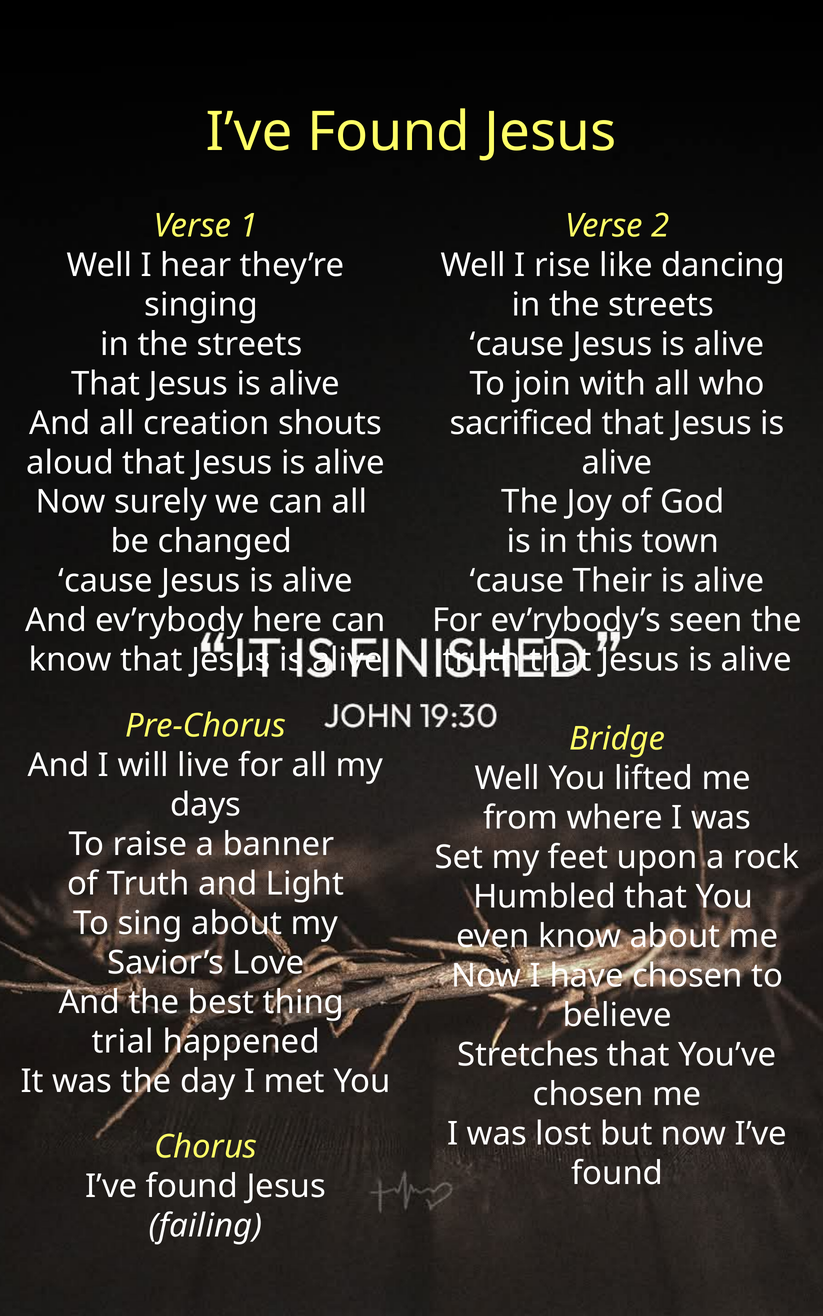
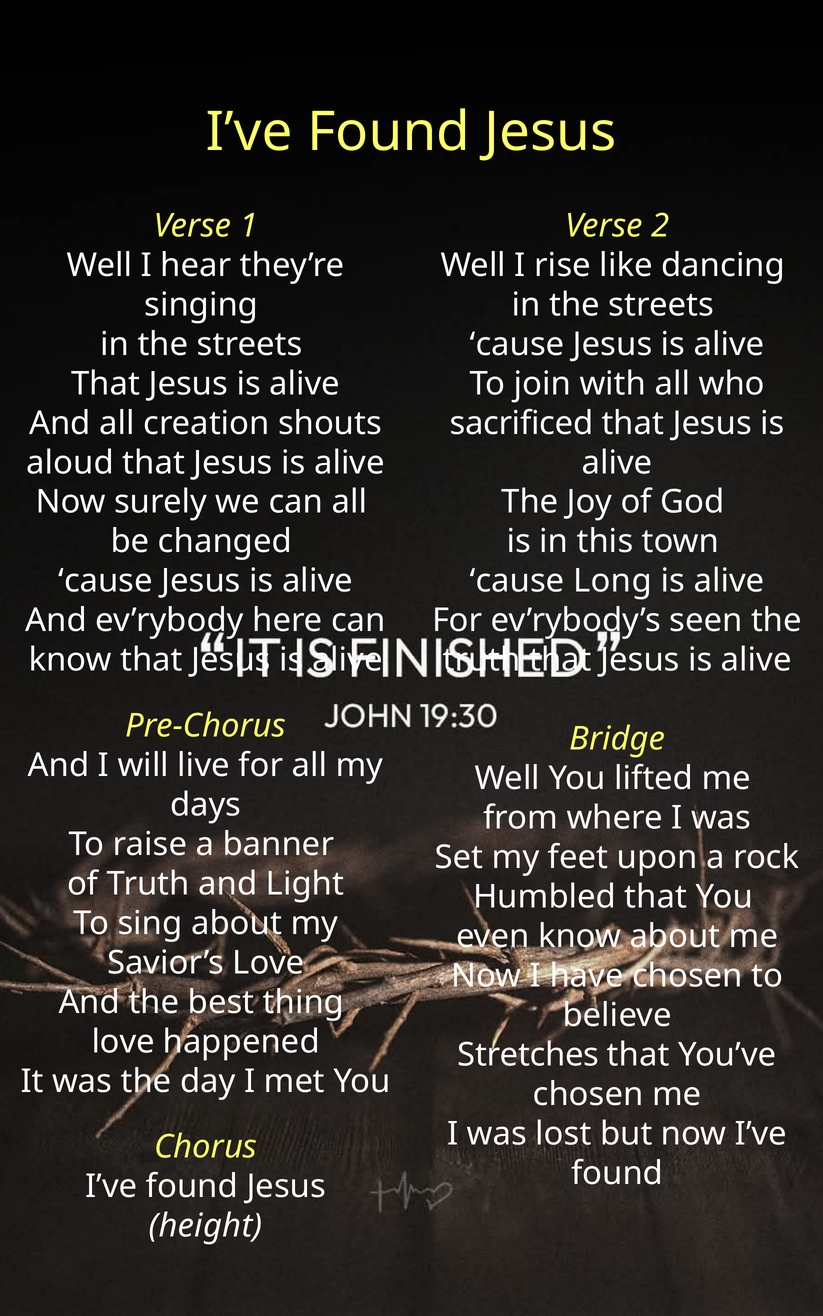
Their: Their -> Long (612, 581)
trial: trial -> love (123, 1042)
failing: failing -> height (206, 1227)
